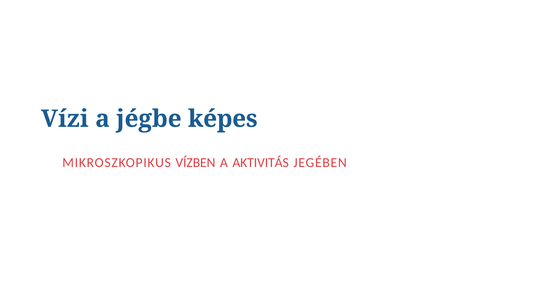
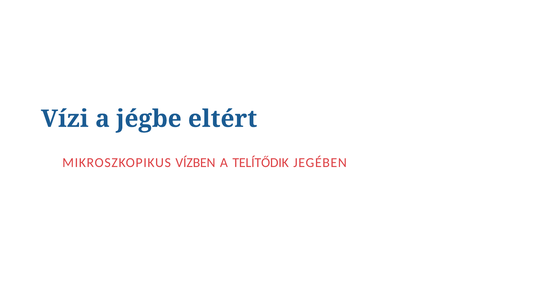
képes: képes -> eltért (223, 119)
AKTIVITÁS: AKTIVITÁS -> TELÍTŐDIK (261, 163)
